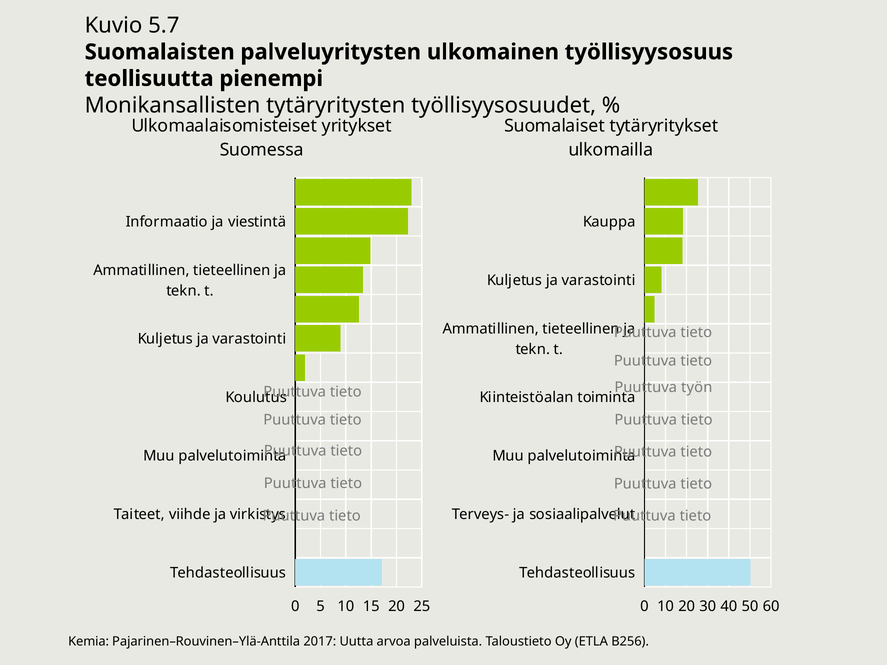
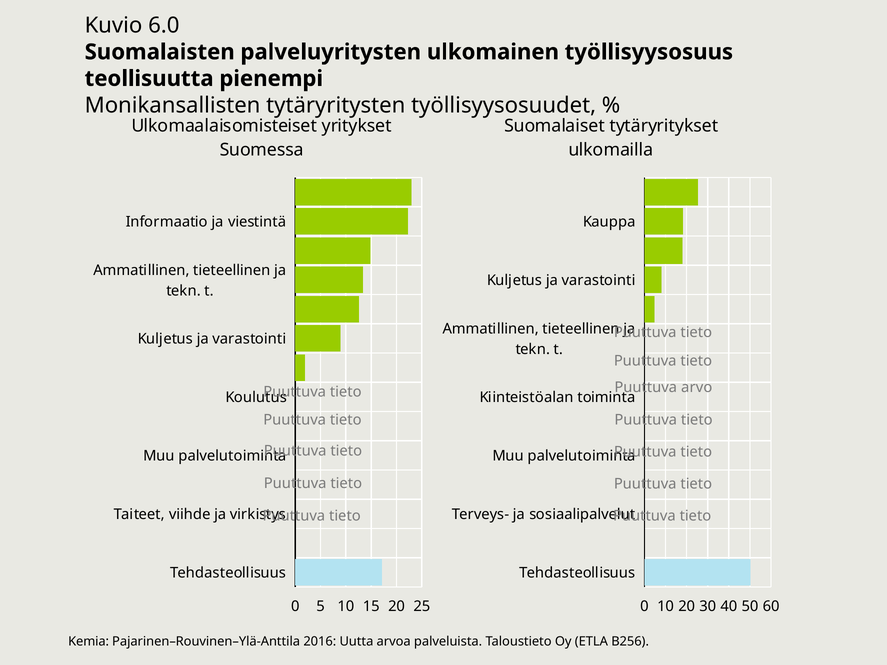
5.7: 5.7 -> 6.0 (164, 25)
työn: työn -> arvo (697, 388)
2017: 2017 -> 2016 (320, 642)
